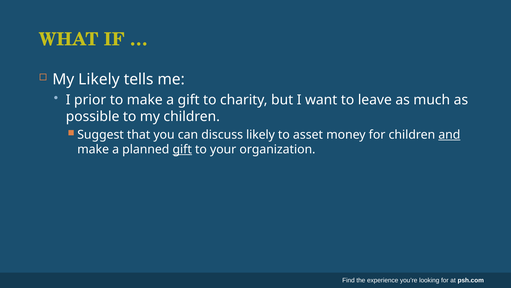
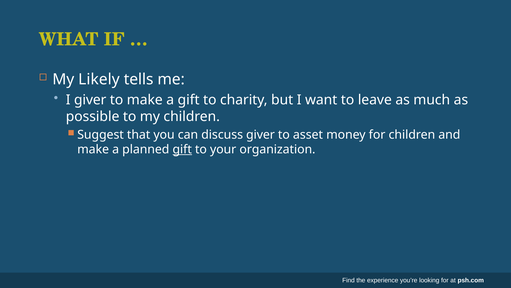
I prior: prior -> giver (90, 100)
discuss likely: likely -> giver (260, 134)
and underline: present -> none (449, 134)
